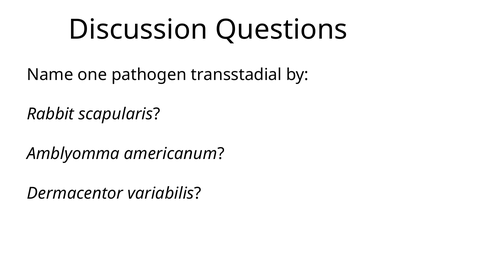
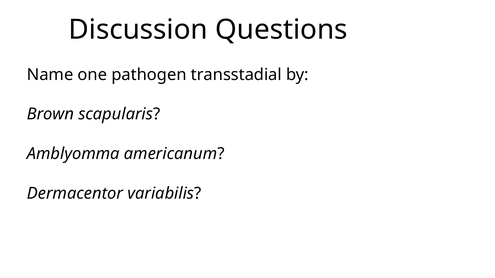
Rabbit: Rabbit -> Brown (50, 114)
